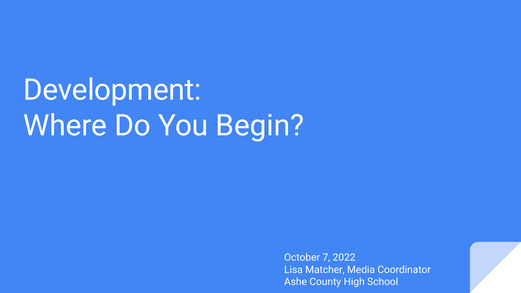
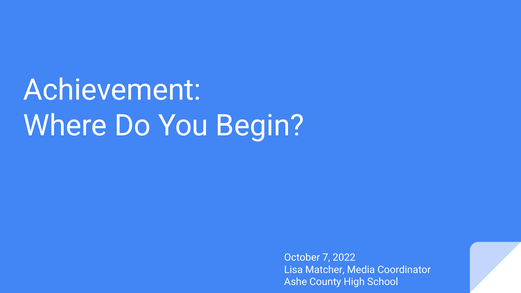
Development: Development -> Achievement (112, 90)
